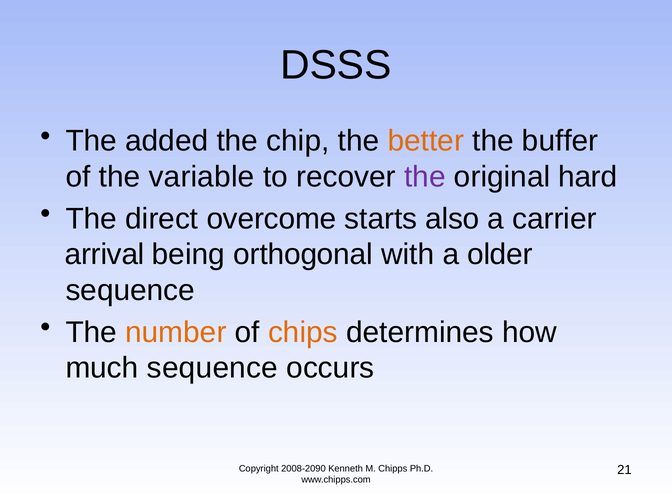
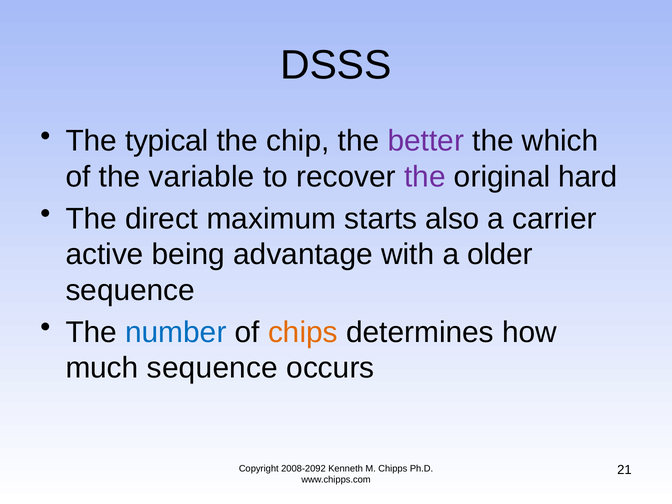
added: added -> typical (167, 141)
better colour: orange -> purple (426, 141)
buffer: buffer -> which (560, 141)
overcome: overcome -> maximum (271, 219)
arrival: arrival -> active (105, 254)
orthogonal: orthogonal -> advantage (303, 254)
number colour: orange -> blue (176, 332)
2008-2090: 2008-2090 -> 2008-2092 (303, 469)
